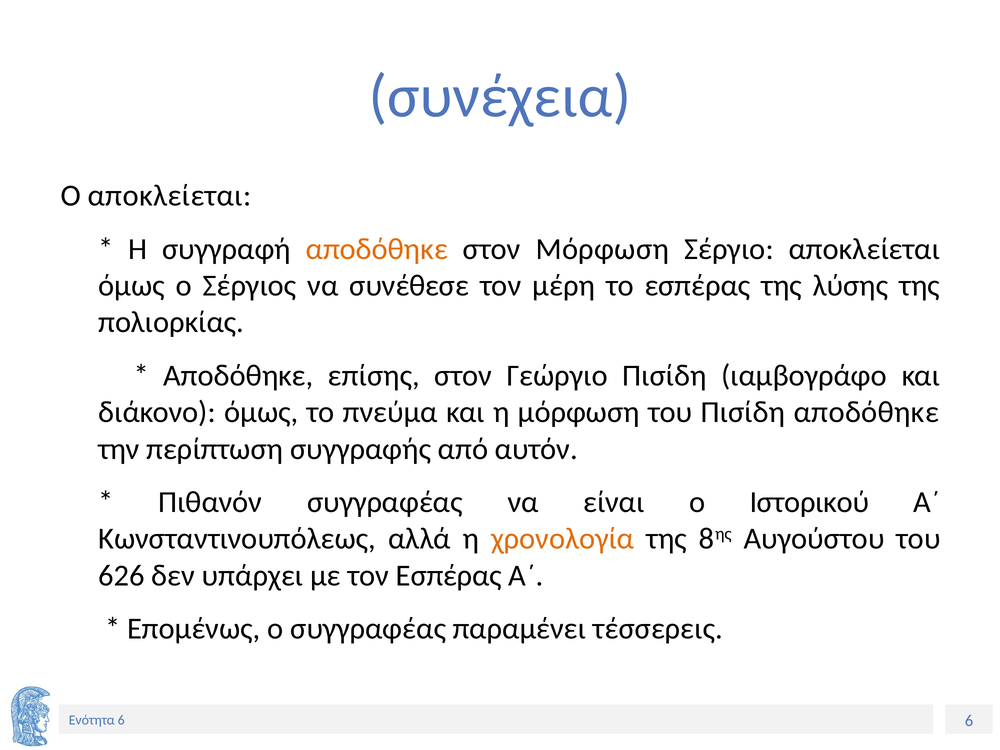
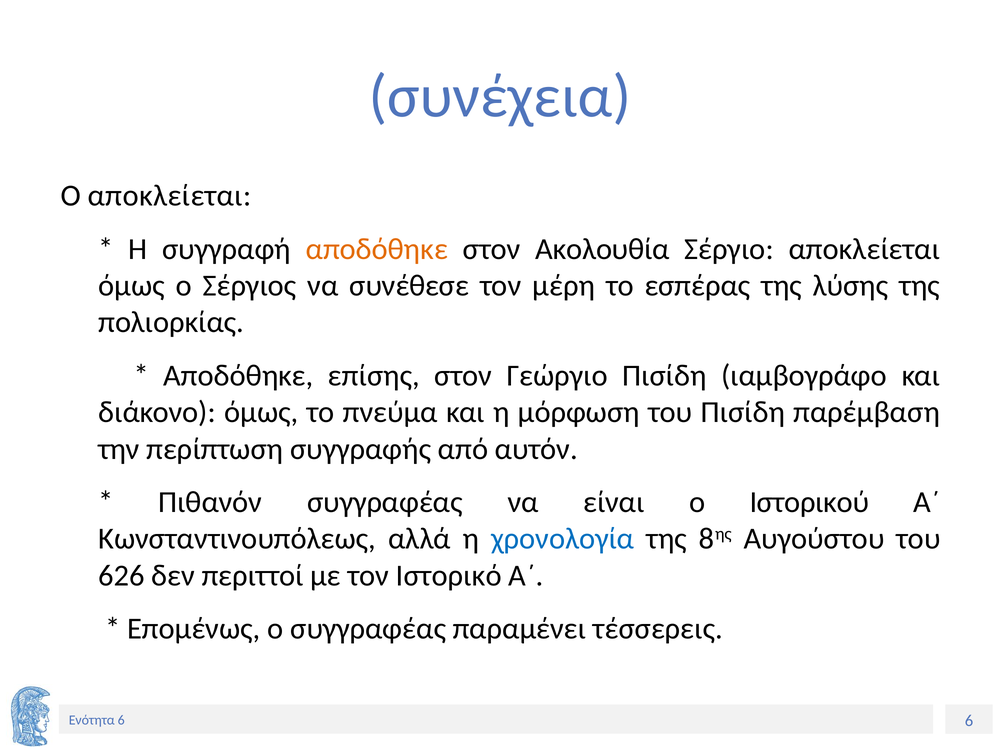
στον Μόρφωση: Μόρφωση -> Ακολουθία (603, 249)
Πισίδη αποδόθηκε: αποδόθηκε -> παρέμβαση (867, 412)
χρονολογία colour: orange -> blue (563, 539)
υπάρχει: υπάρχει -> περιττοί (253, 576)
τον Εσπέρας: Εσπέρας -> Ιστορικό (449, 576)
